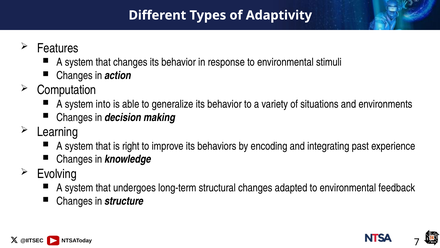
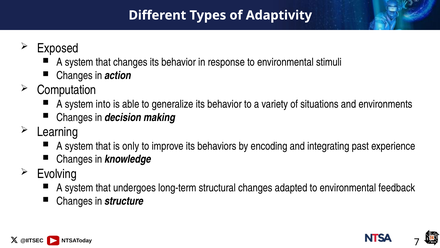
Features: Features -> Exposed (58, 48)
right: right -> only (131, 146)
